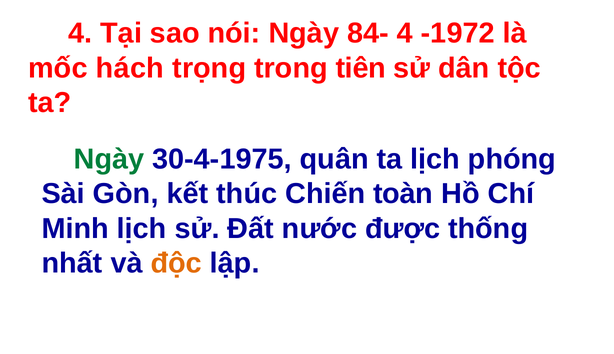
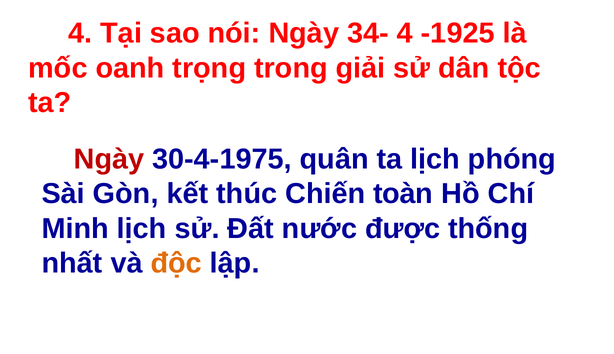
84-: 84- -> 34- (368, 33)
-1972: -1972 -> -1925 (458, 33)
hách: hách -> oanh (130, 68)
tiên: tiên -> giải (361, 68)
Ngày colour: green -> red (109, 159)
